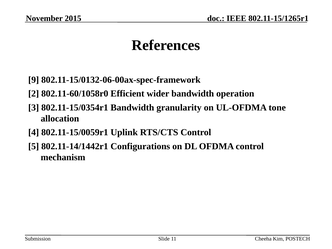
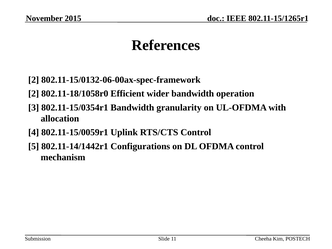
9: 9 -> 2 (34, 80)
802.11-60/1058r0: 802.11-60/1058r0 -> 802.11-18/1058r0 (75, 94)
tone: tone -> with (277, 107)
